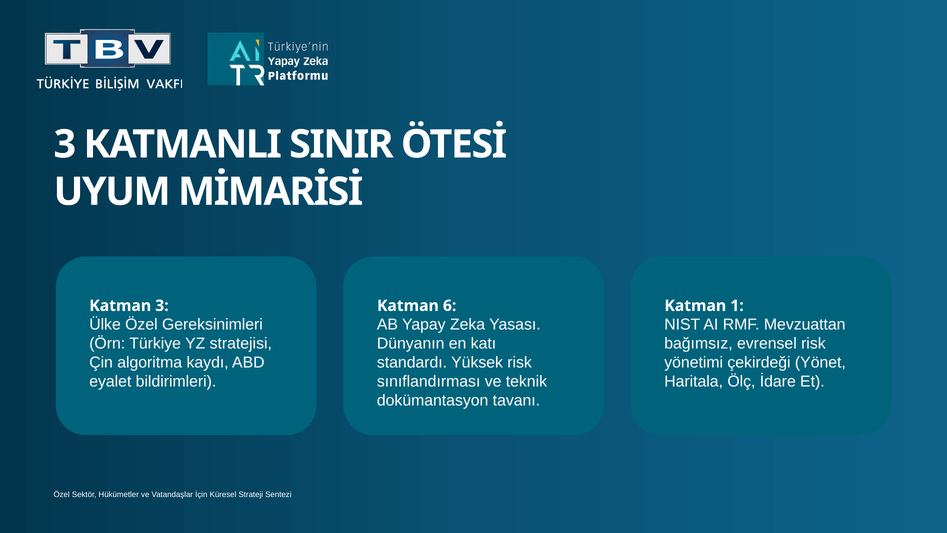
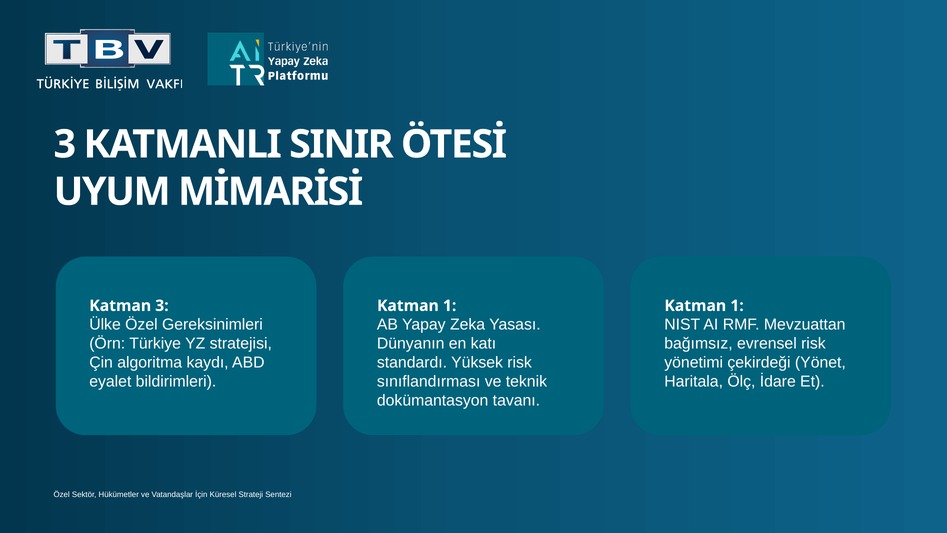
6: 6 -> 1 (450, 306)
